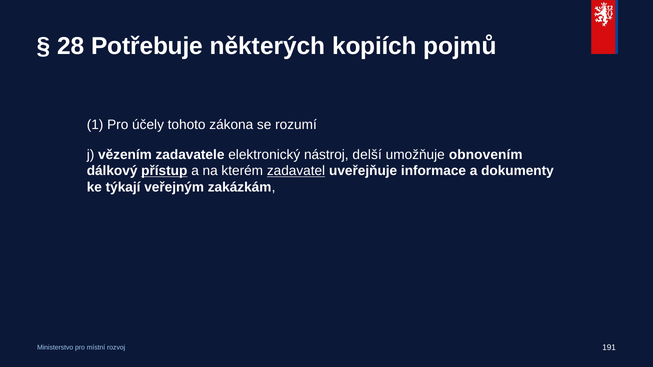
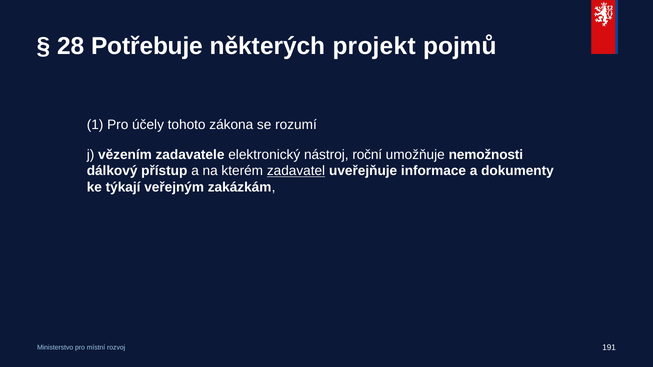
kopiích: kopiích -> projekt (374, 46)
delší: delší -> roční (367, 155)
obnovením: obnovením -> nemožnosti (486, 155)
přístup underline: present -> none (164, 171)
